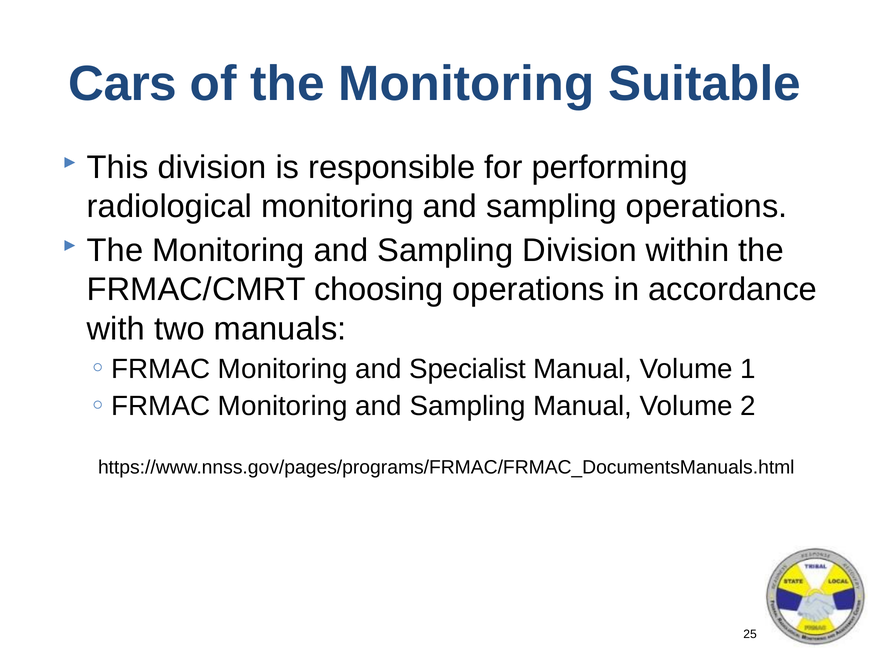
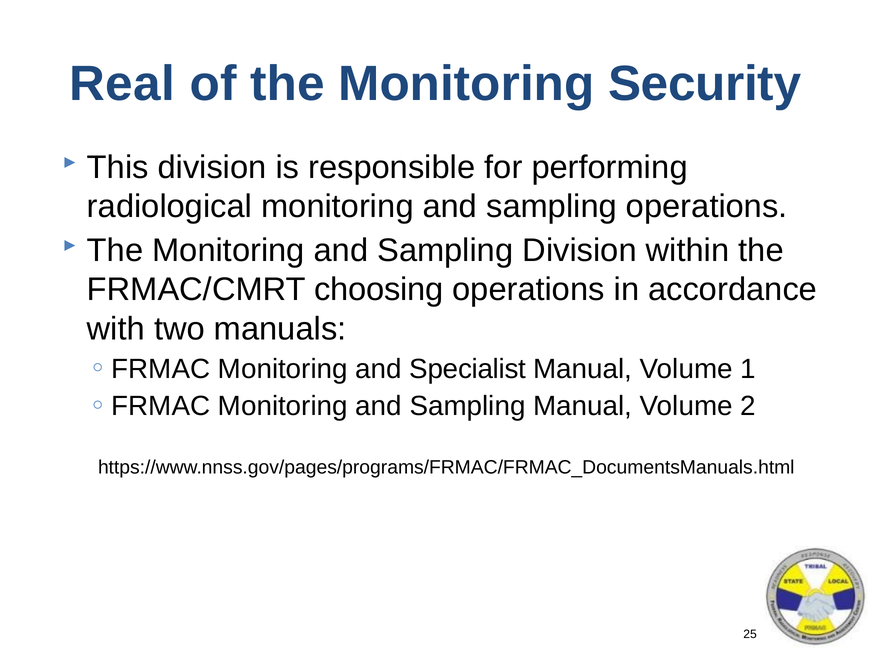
Cars: Cars -> Real (122, 84)
Suitable: Suitable -> Security (705, 84)
